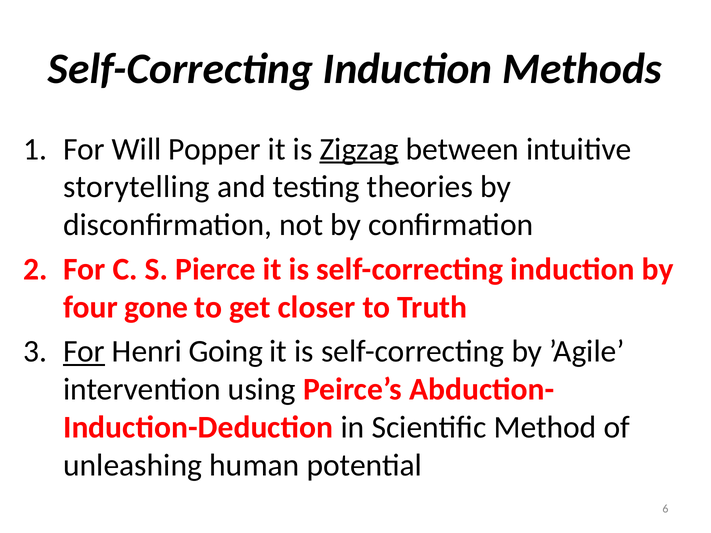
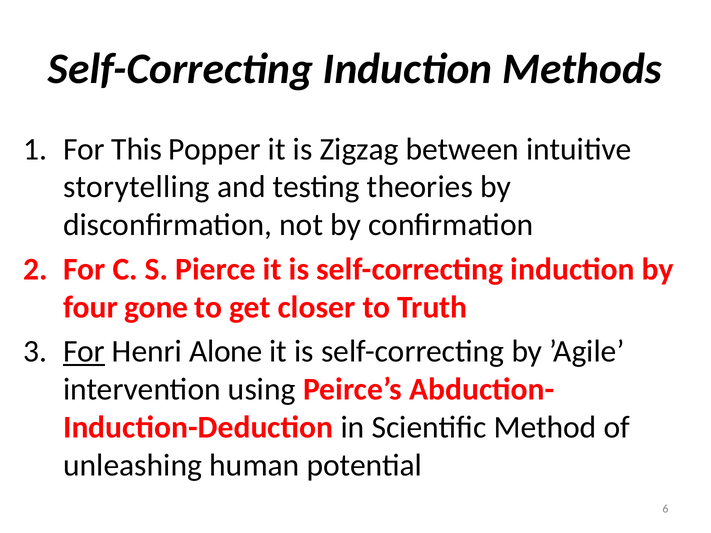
Will: Will -> This (137, 149)
Zigzag underline: present -> none (359, 149)
Going: Going -> Alone (226, 352)
